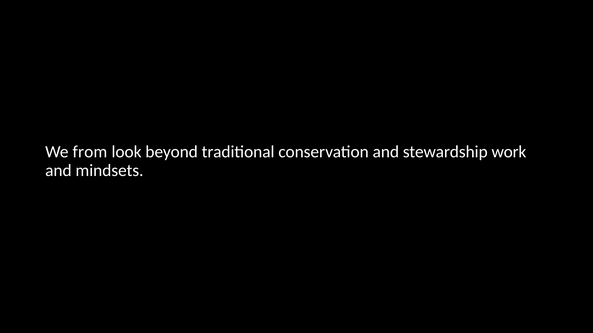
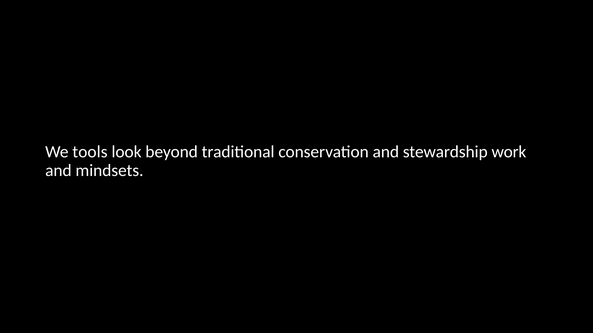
from: from -> tools (90, 152)
